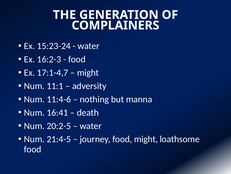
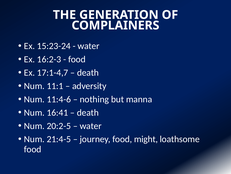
might: might -> death (88, 72)
